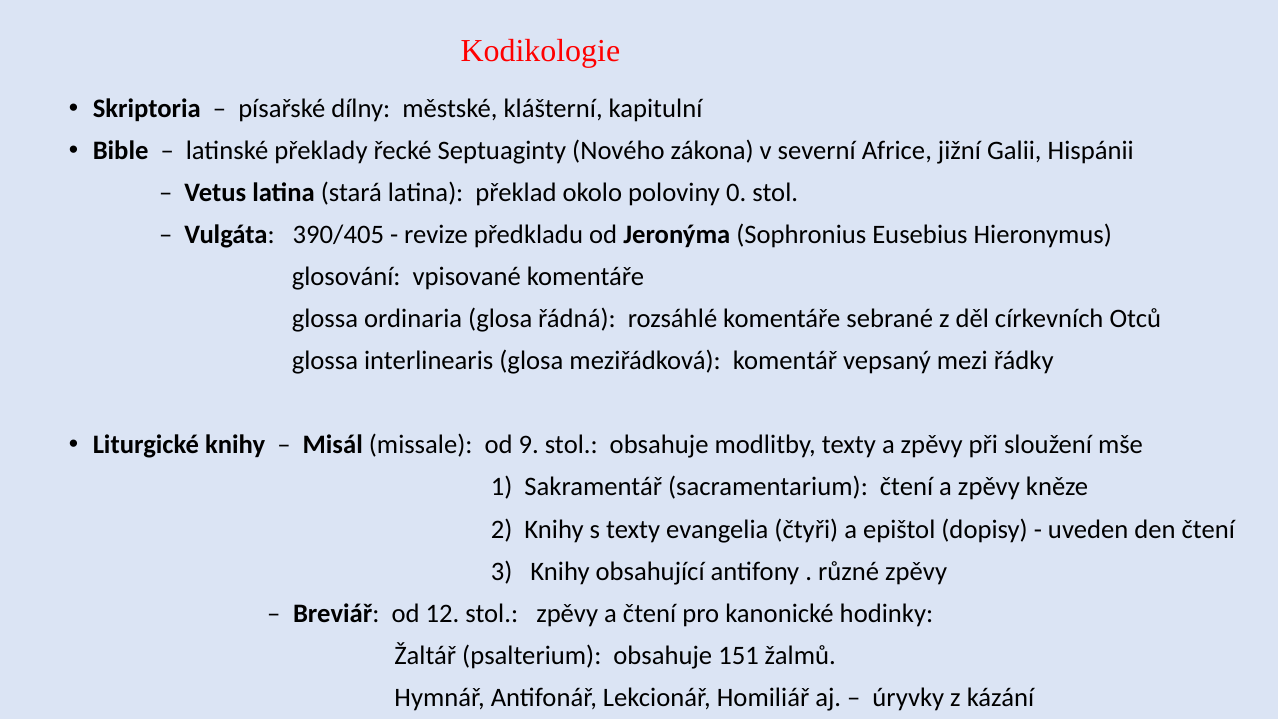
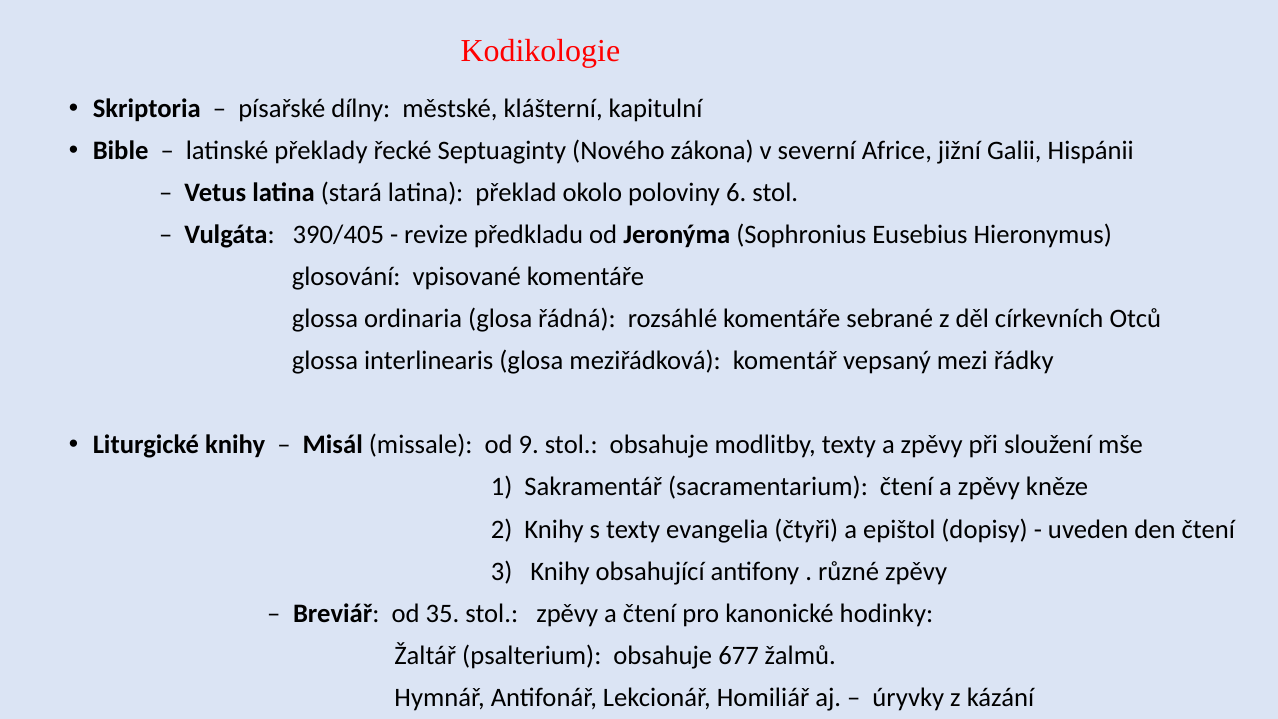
0: 0 -> 6 (736, 193)
12: 12 -> 35 (442, 613)
151: 151 -> 677 (739, 655)
